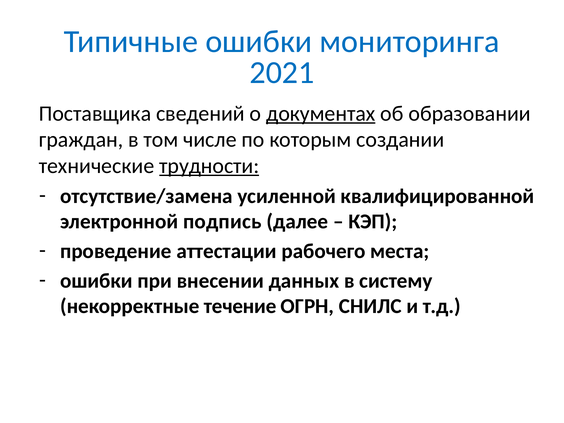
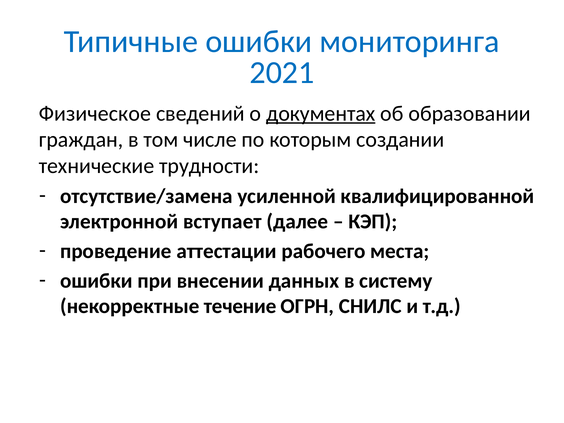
Поставщика: Поставщика -> Физическое (95, 113)
трудности underline: present -> none (209, 166)
подпись: подпись -> вступает (222, 221)
